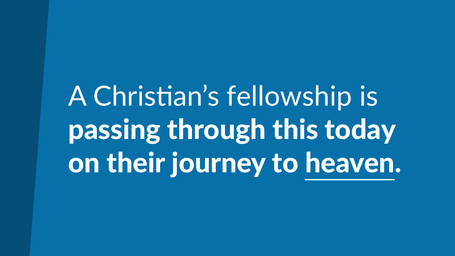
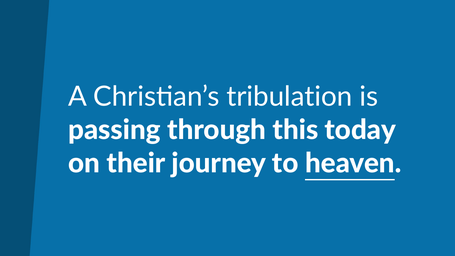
fellowship: fellowship -> tribulation (289, 97)
